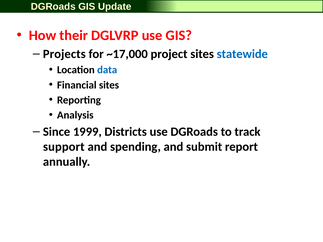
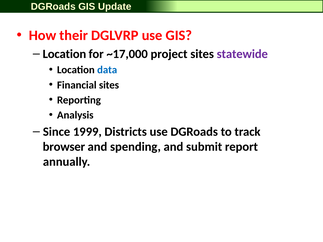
Projects: Projects -> Location (64, 54)
statewide colour: blue -> purple (242, 54)
support: support -> browser (64, 147)
